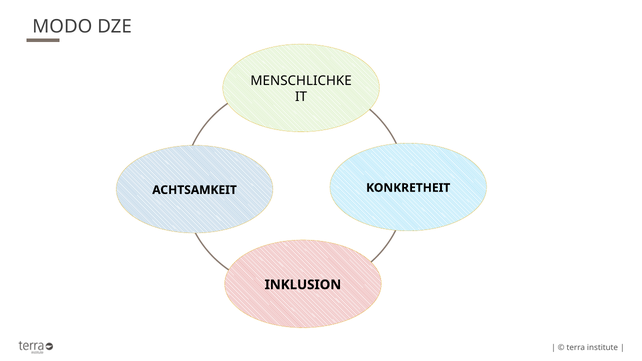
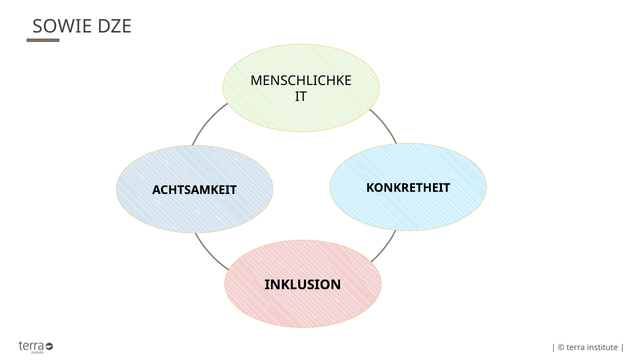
MODO: MODO -> SOWIE (62, 26)
